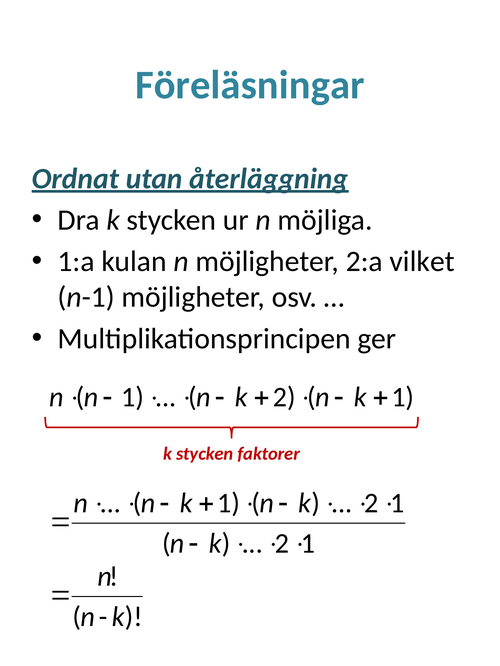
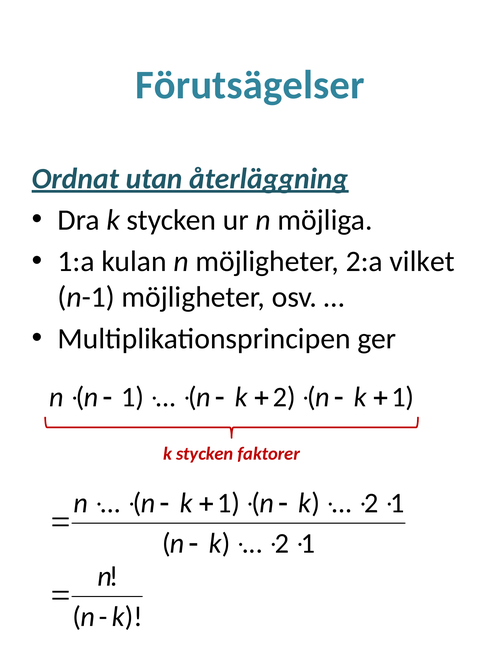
Föreläsningar: Föreläsningar -> Förutsägelser (250, 85)
